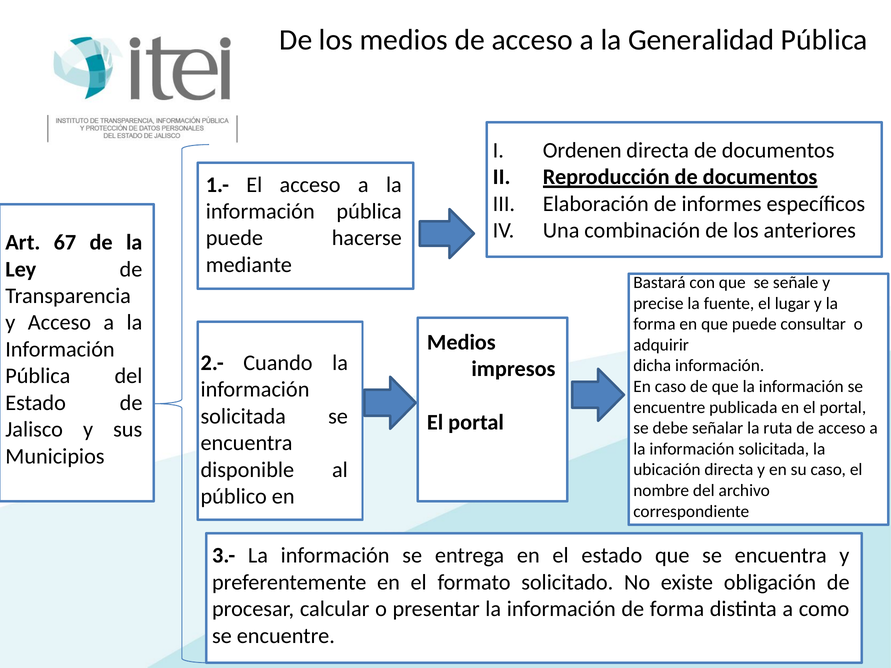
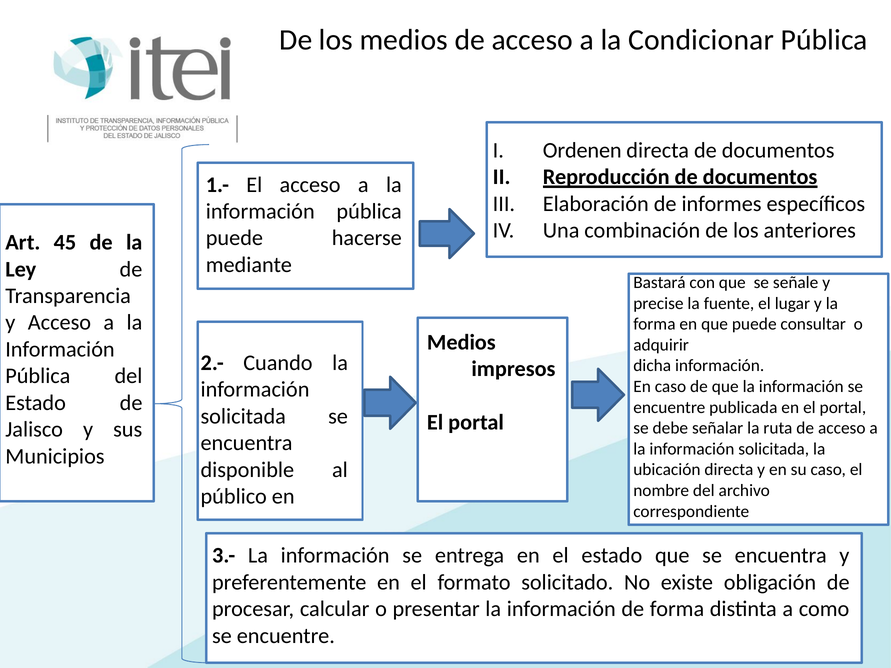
Generalidad: Generalidad -> Condicionar (701, 40)
67: 67 -> 45 (65, 243)
